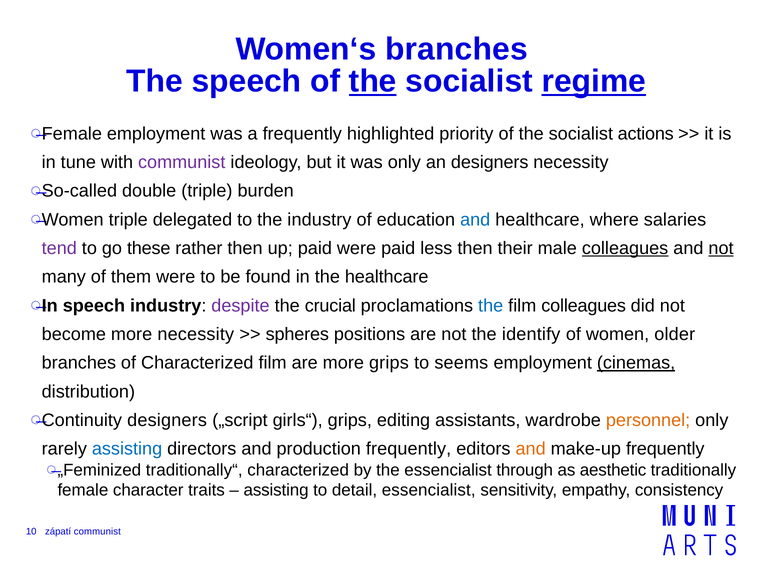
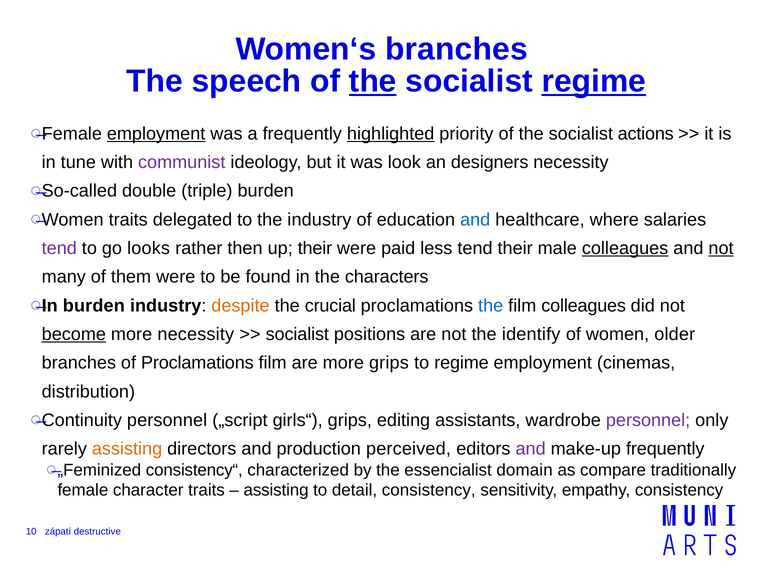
employment underline: none -> present (156, 134)
highlighted underline: none -> present (391, 134)
was only: only -> look (404, 162)
triple: triple -> traits (128, 220)
these: these -> looks (149, 248)
up paid: paid -> their (315, 248)
less then: then -> tend (475, 248)
the healthcare: healthcare -> characters (387, 277)
speech: speech -> burden (94, 306)
despite colour: purple -> orange (240, 306)
become underline: none -> present (74, 334)
spheres: spheres -> socialist (297, 334)
of Characterized: Characterized -> Proclamations (197, 363)
to seems: seems -> regime (461, 363)
cinemas underline: present -> none (636, 363)
designers: designers -> personnel (167, 420)
personnel colour: orange -> purple (648, 420)
assisting colour: blue -> orange (127, 449)
production frequently: frequently -> perceived (408, 449)
and colour: orange -> purple (531, 449)
traditionally“: traditionally“ -> consistency“ (194, 470)
through: through -> domain (525, 470)
aesthetic: aesthetic -> compare (613, 470)
detail essencialist: essencialist -> consistency (429, 490)
zápatí communist: communist -> destructive (97, 532)
